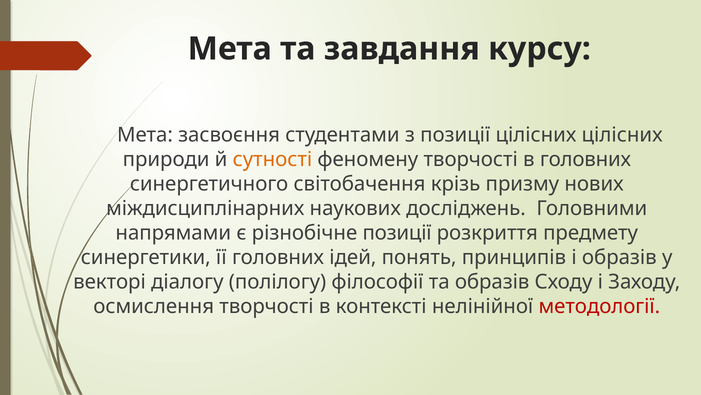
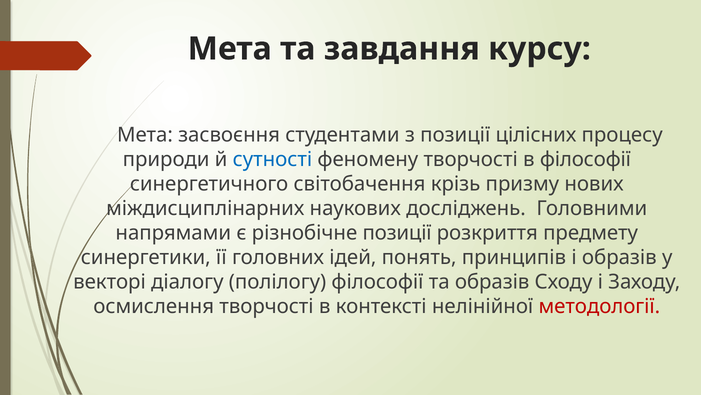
цілісних цілісних: цілісних -> процесу (622, 135)
сутності colour: orange -> blue (272, 159)
в головних: головних -> філософії (585, 159)
